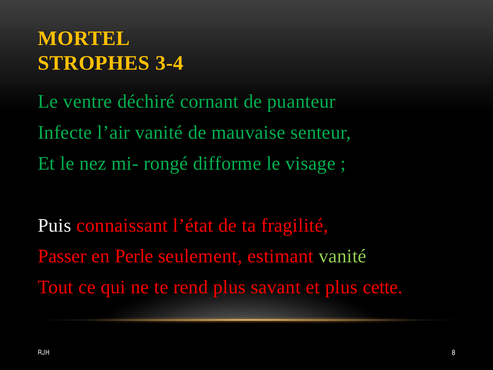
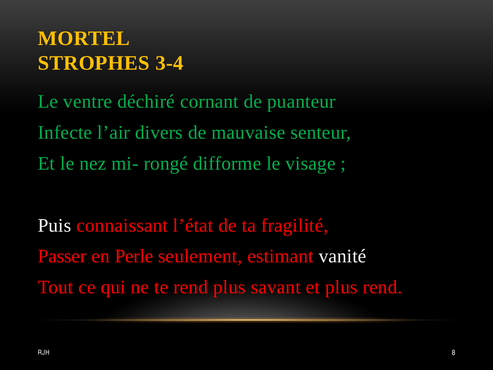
l’air vanité: vanité -> divers (159, 132)
vanité colour: light green -> white (343, 256)
plus cette: cette -> rend (383, 287)
